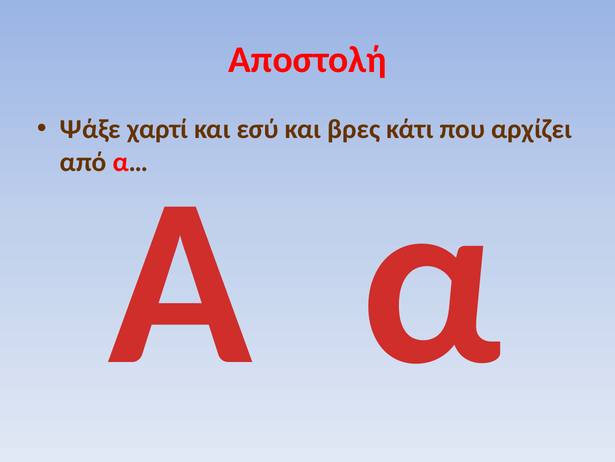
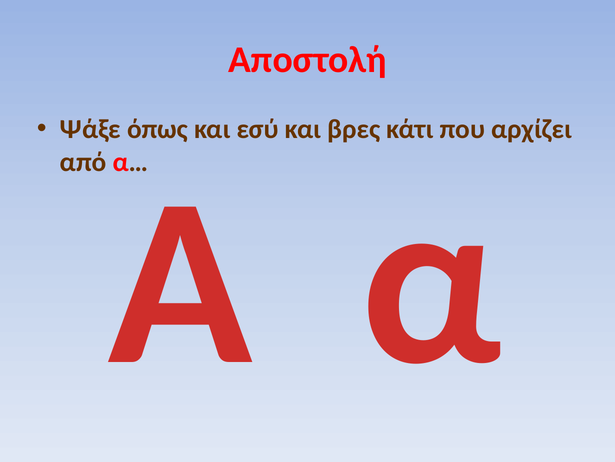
χαρτί: χαρτί -> όπως (158, 129)
